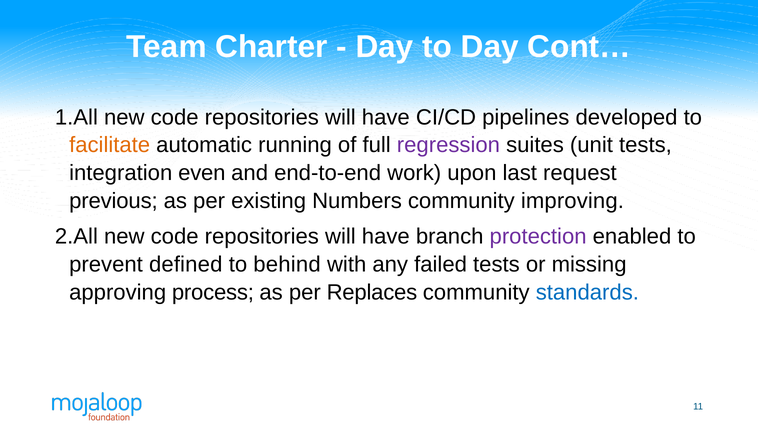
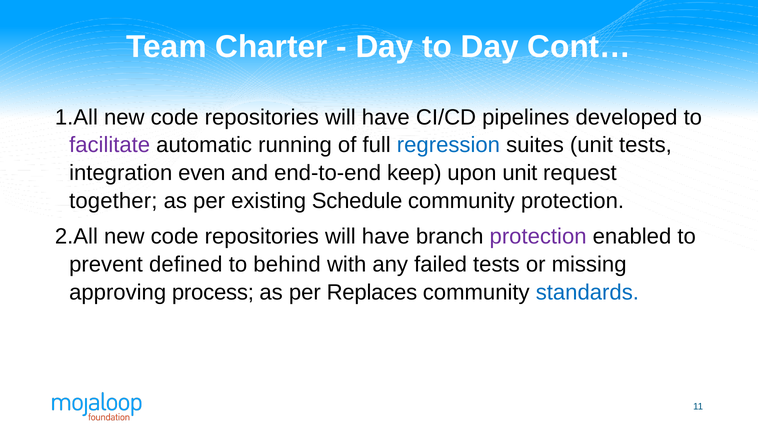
facilitate colour: orange -> purple (110, 145)
regression colour: purple -> blue (448, 145)
work: work -> keep (414, 173)
upon last: last -> unit (520, 173)
previous: previous -> together (113, 201)
Numbers: Numbers -> Schedule (357, 201)
community improving: improving -> protection (572, 201)
